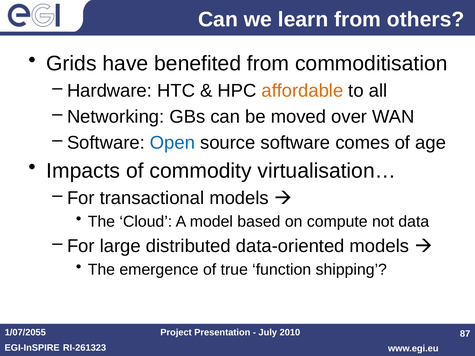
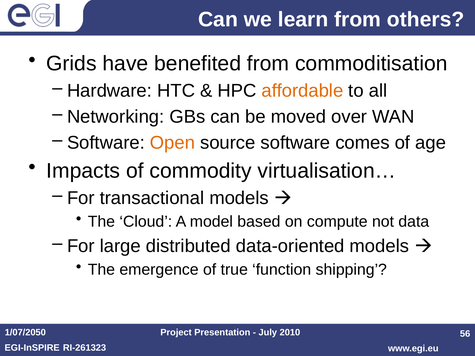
Open colour: blue -> orange (172, 143)
1/07/2055: 1/07/2055 -> 1/07/2050 (25, 333)
87: 87 -> 56 (465, 334)
